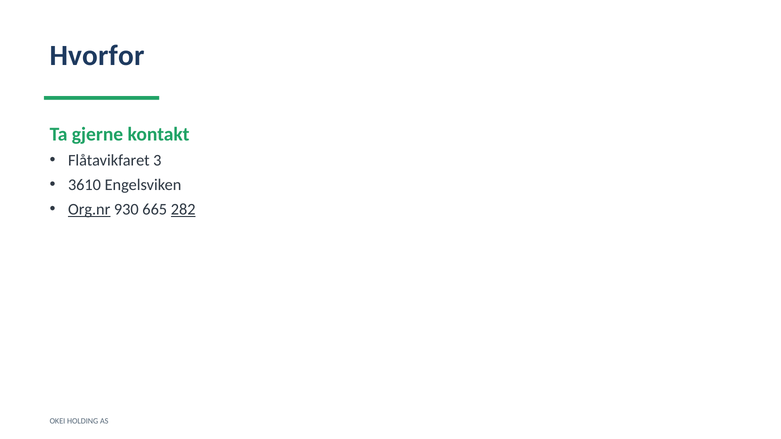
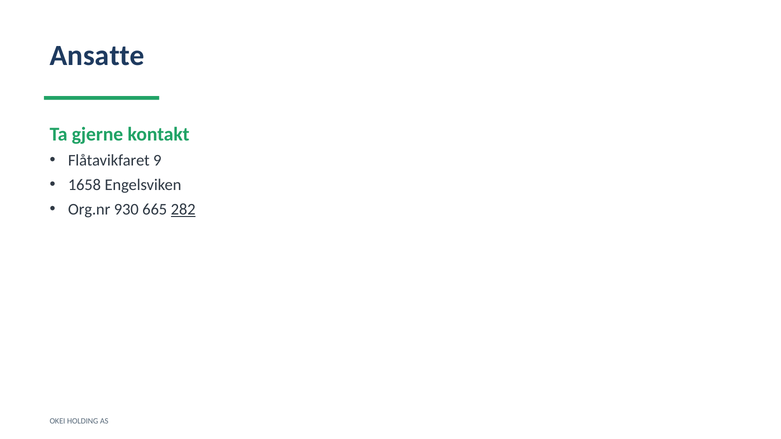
Hvorfor: Hvorfor -> Ansatte (97, 56)
3: 3 -> 9 (157, 161)
3610: 3610 -> 1658 (84, 185)
Org.nr underline: present -> none (89, 209)
